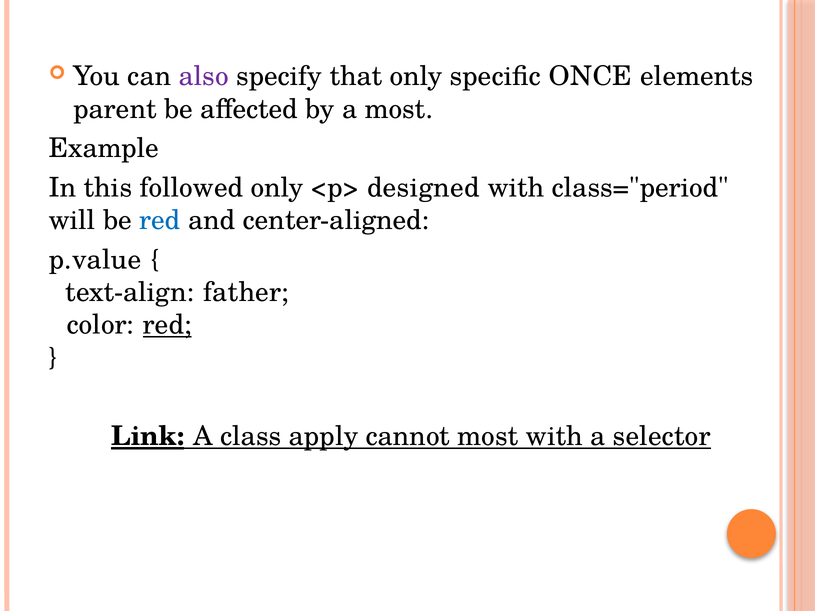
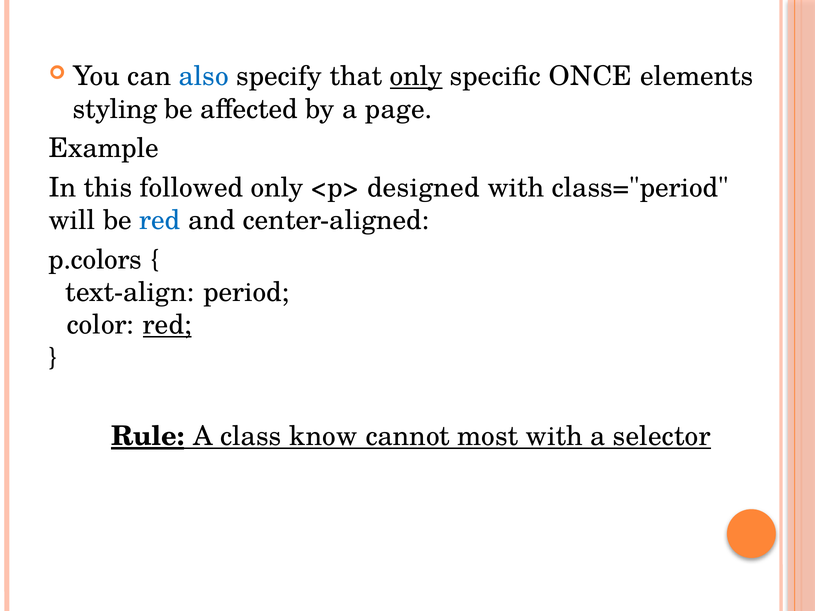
also colour: purple -> blue (204, 77)
only underline: none -> present (416, 77)
parent: parent -> styling (115, 109)
a most: most -> page (399, 109)
p.value: p.value -> p.colors (95, 260)
father: father -> period (246, 293)
Link: Link -> Rule (148, 437)
apply: apply -> know (323, 437)
